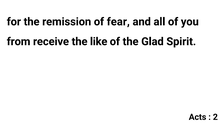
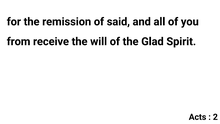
fear: fear -> said (118, 22)
like: like -> will (99, 41)
